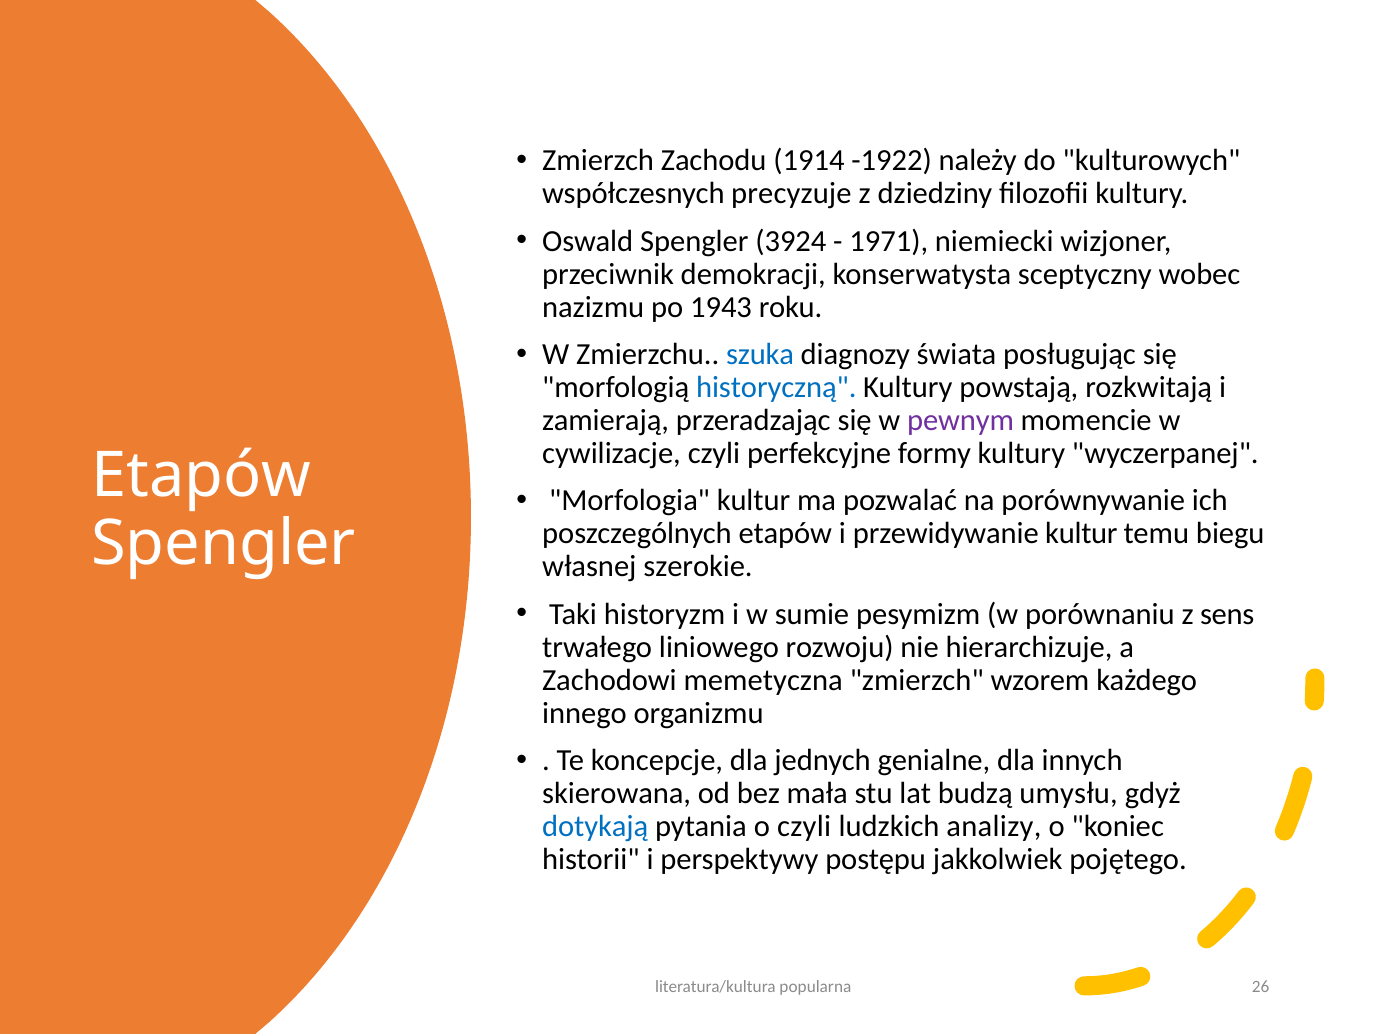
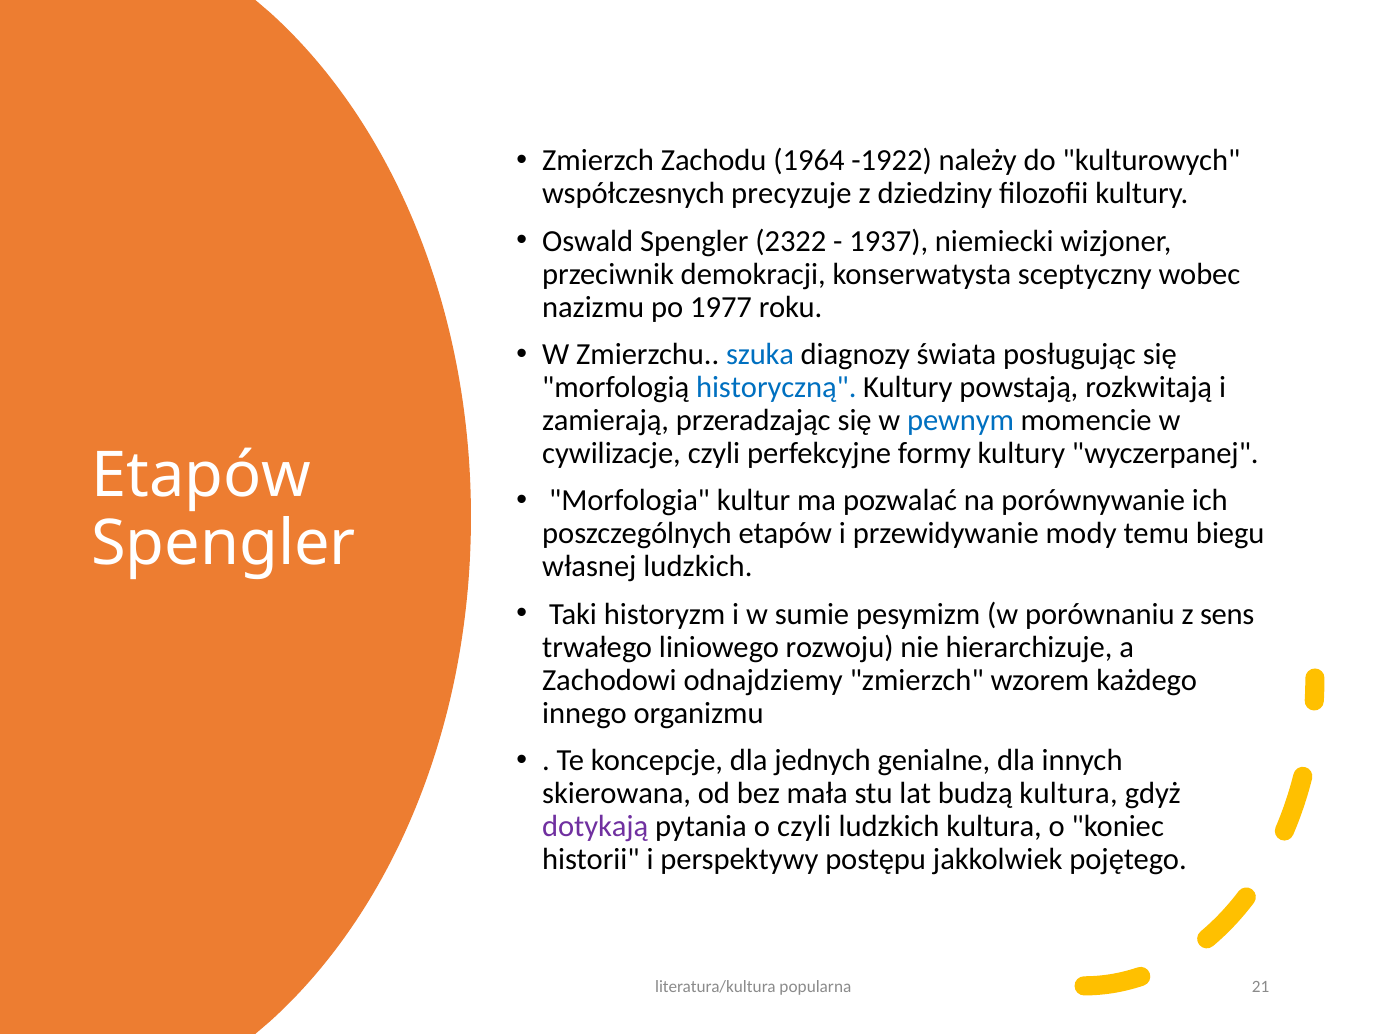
1914: 1914 -> 1964 (809, 161)
3924: 3924 -> 2322 (791, 241)
1971: 1971 -> 1937 (889, 241)
1943: 1943 -> 1977 (721, 307)
pewnym colour: purple -> blue (961, 420)
przewidywanie kultur: kultur -> mody (1081, 534)
własnej szerokie: szerokie -> ludzkich (698, 566)
memetyczna: memetyczna -> odnajdziemy (763, 680)
budzą umysłu: umysłu -> kultura (1069, 793)
dotykają colour: blue -> purple (595, 826)
ludzkich analizy: analizy -> kultura (994, 826)
26: 26 -> 21 (1261, 987)
